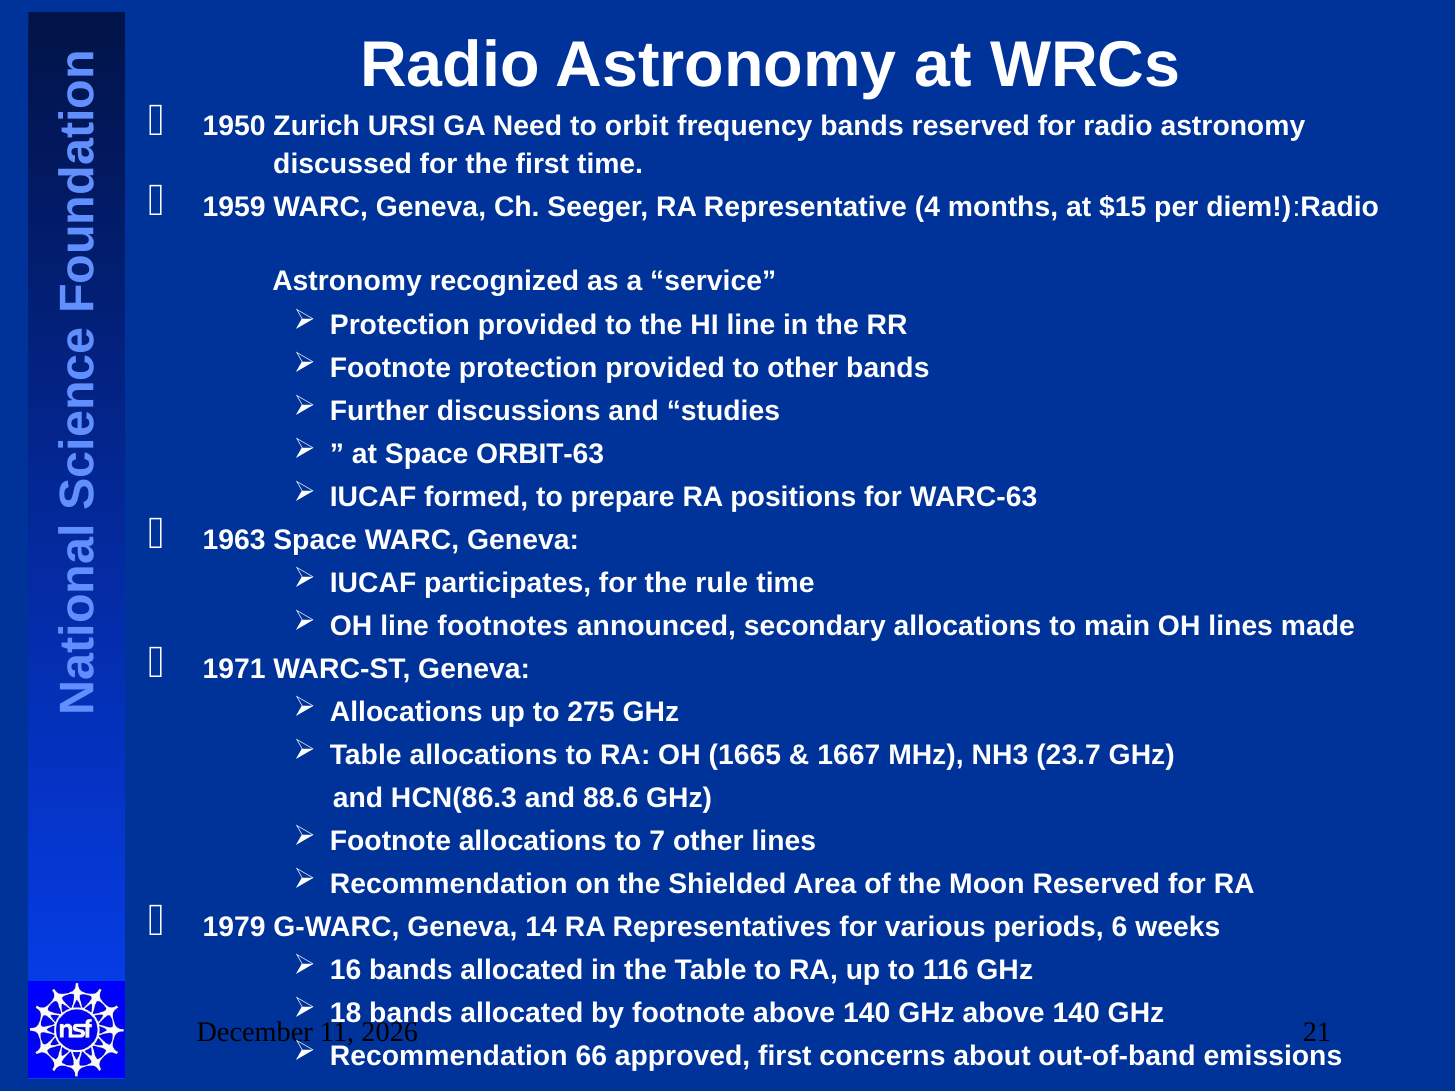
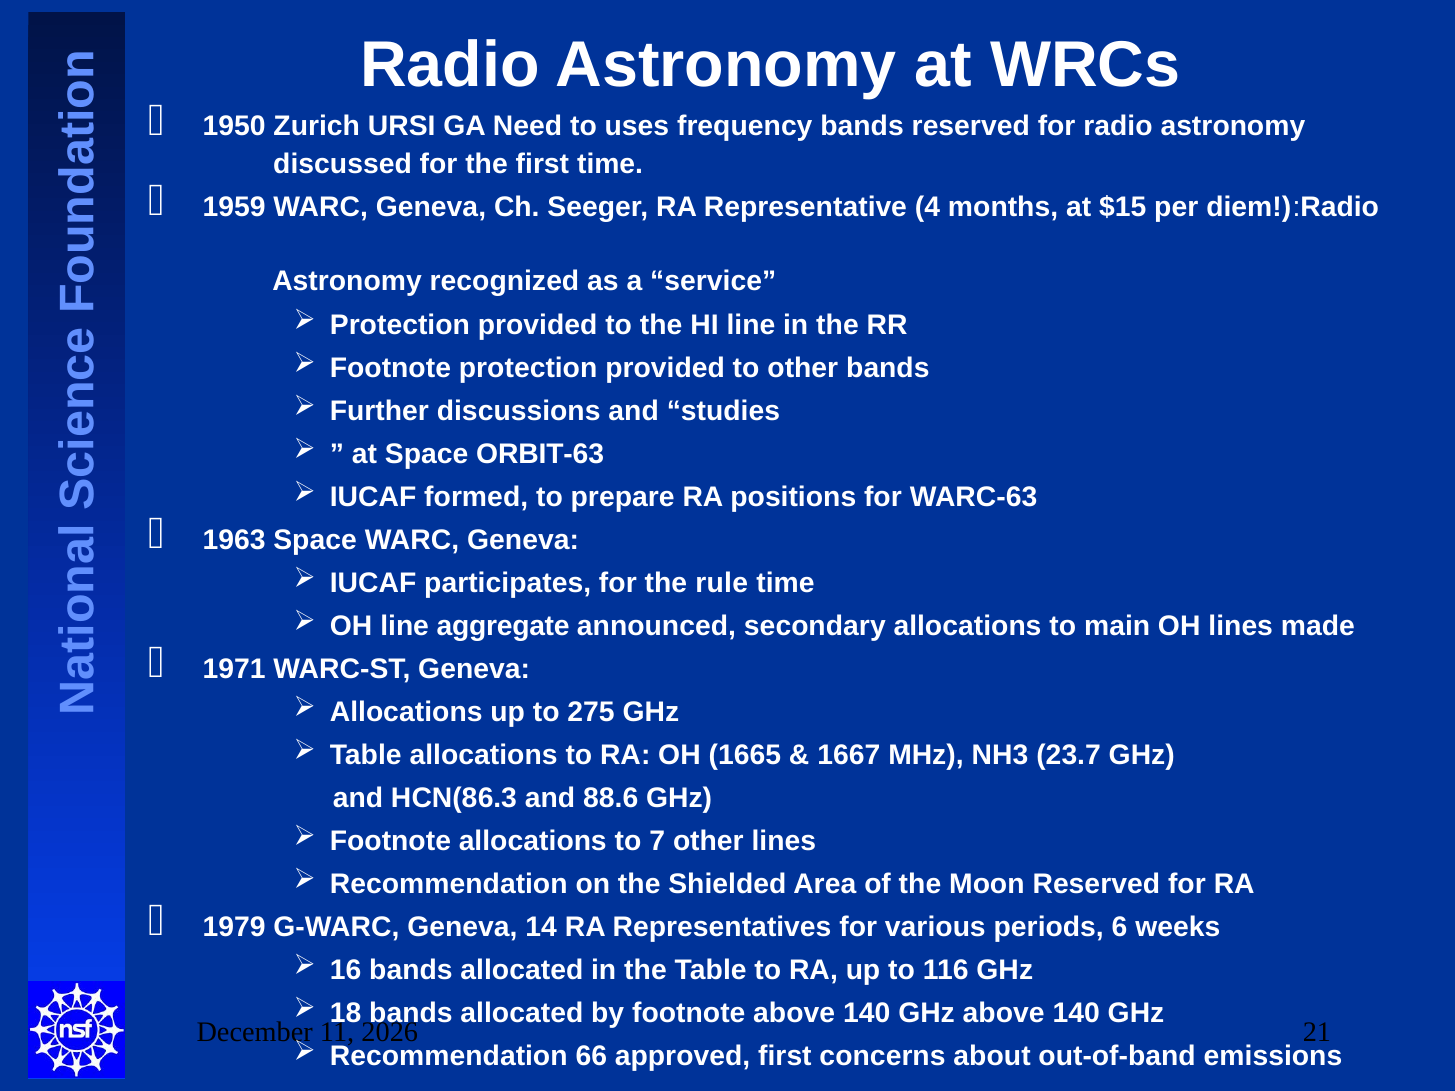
orbit: orbit -> uses (637, 127)
footnotes: footnotes -> aggregate (503, 626)
